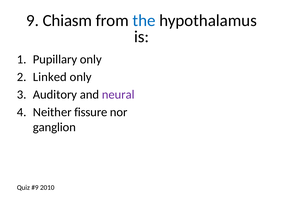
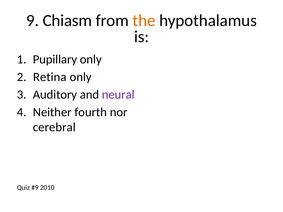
the colour: blue -> orange (144, 21)
Linked: Linked -> Retina (50, 77)
fissure: fissure -> fourth (91, 112)
ganglion: ganglion -> cerebral (54, 127)
